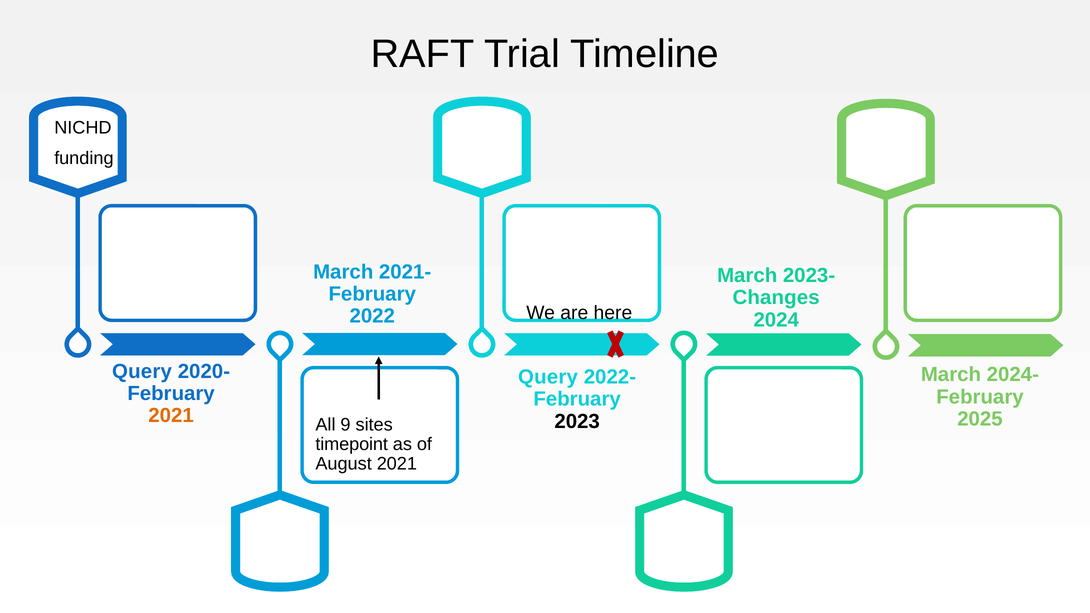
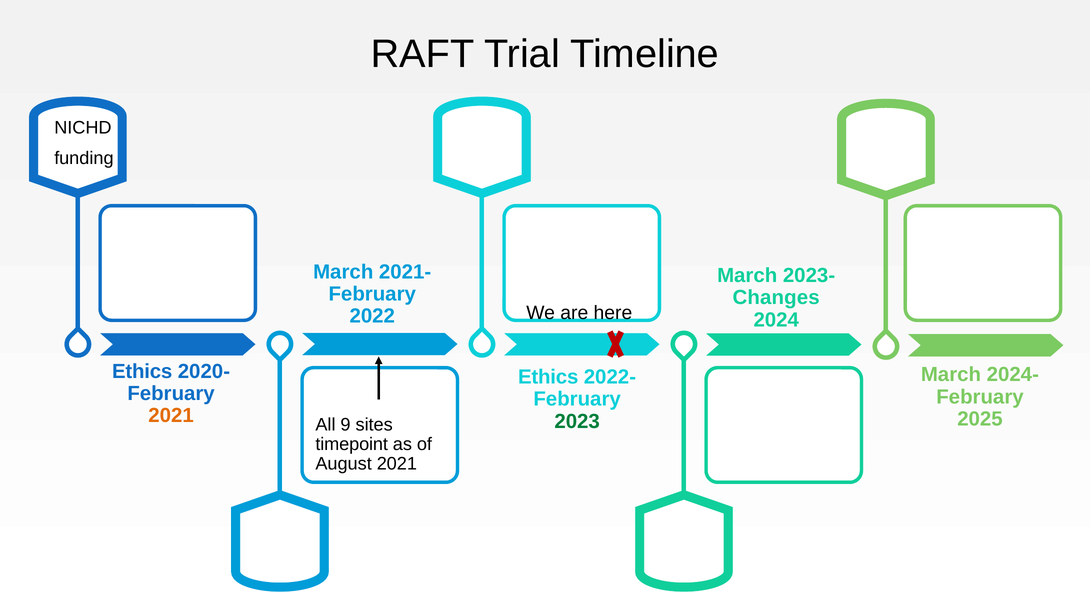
Query: Query -> Ethics (142, 371)
Query: Query -> Ethics (548, 377)
2023 colour: black -> green (577, 421)
